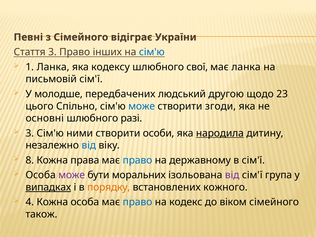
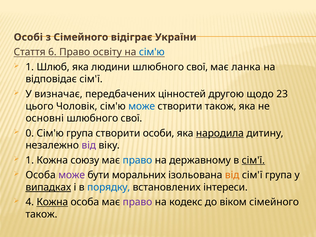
Певні: Певні -> Особі (28, 37)
Стаття 3: 3 -> 6 (52, 52)
інших: інших -> освіту (107, 52)
1 Ланка: Ланка -> Шлюб (53, 67)
кодексу: кодексу -> людини (111, 67)
письмовій: письмовій -> відповідає (51, 79)
молодше: молодше -> визначає (58, 94)
людський: людський -> цінностей (182, 94)
Спільно: Спільно -> Чоловік (77, 106)
створити згоди: згоди -> також (221, 106)
разі: разі -> свої (131, 118)
3: 3 -> 0 (30, 133)
Сім'ю ними: ними -> група (80, 133)
від colour: blue -> purple (89, 145)
8: 8 -> 1 (30, 160)
права: права -> союзу (85, 160)
сім'ї underline: none -> present (253, 160)
від colour: purple -> orange (232, 175)
порядку colour: orange -> blue (109, 187)
кожного: кожного -> інтереси (225, 187)
Кожна underline: none -> present (52, 202)
право colour: blue -> purple (137, 202)
